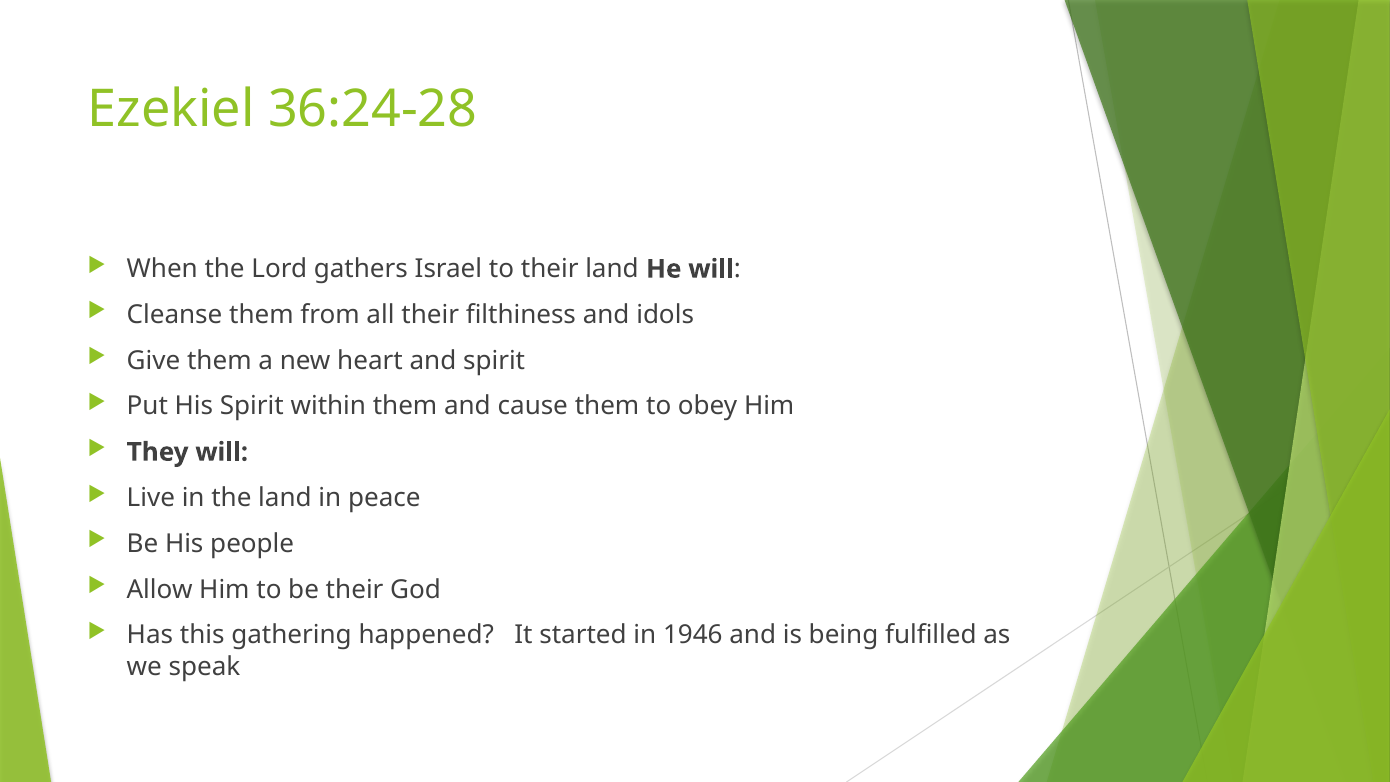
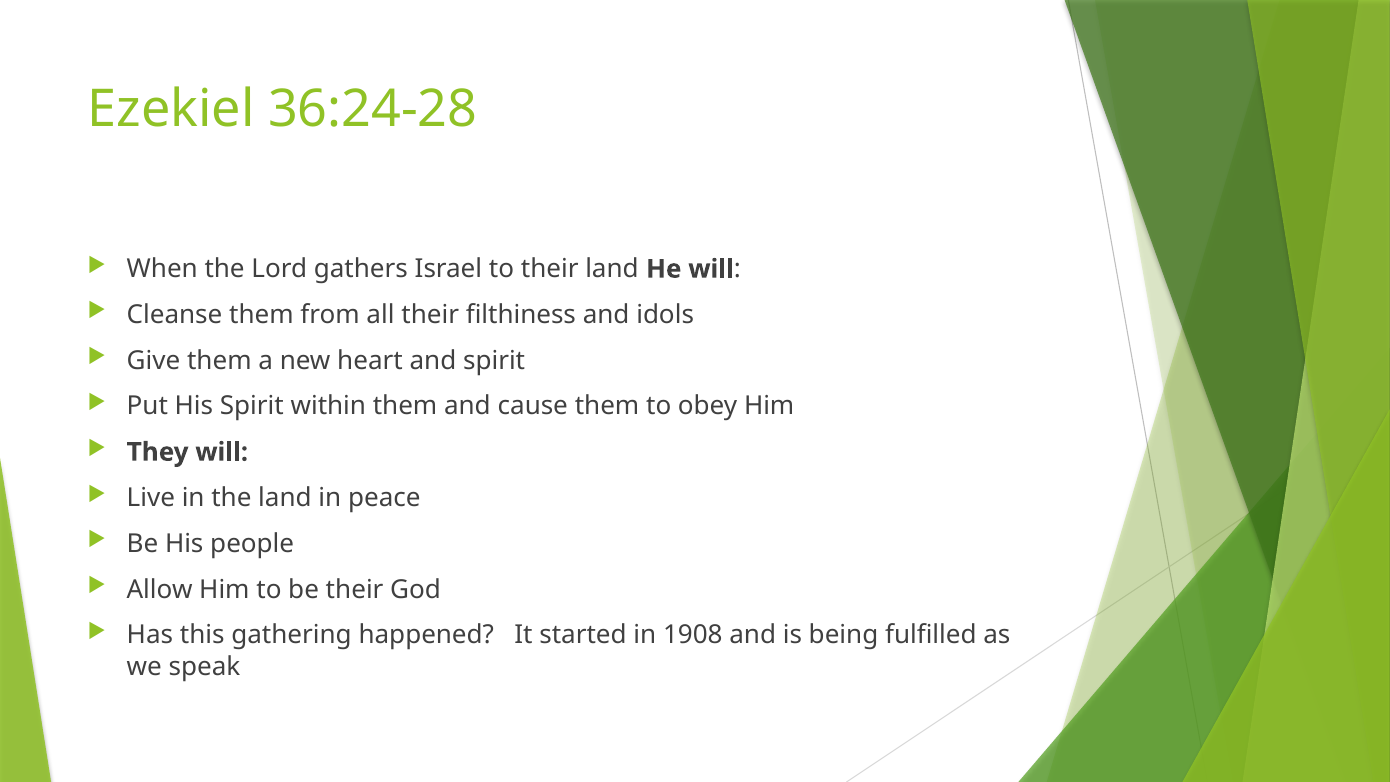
1946: 1946 -> 1908 (693, 635)
